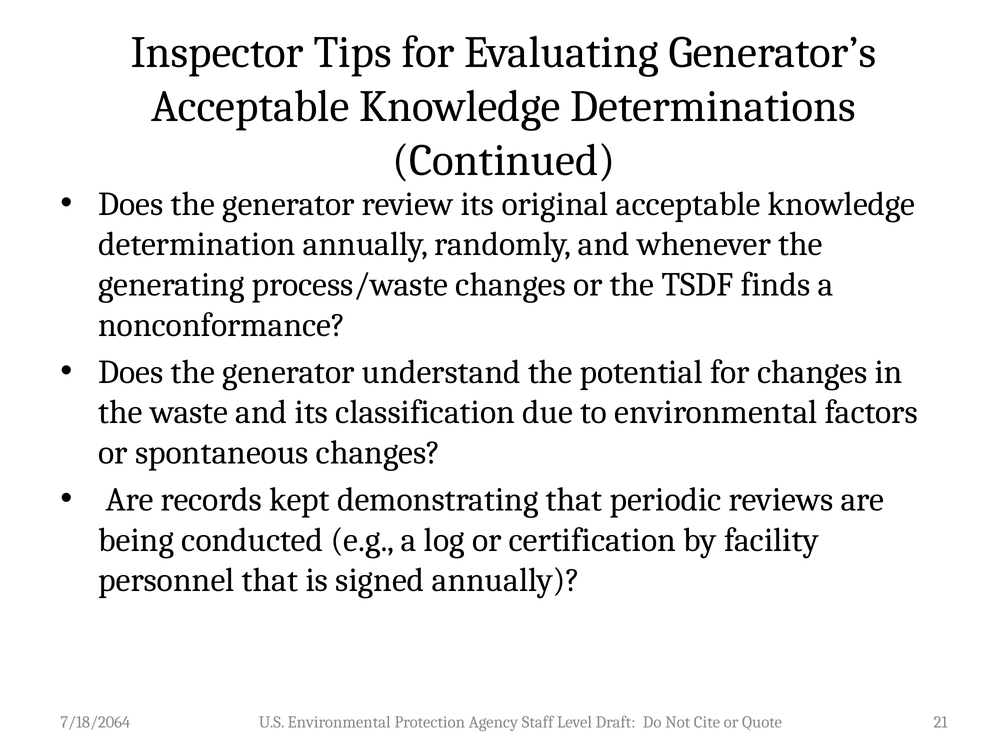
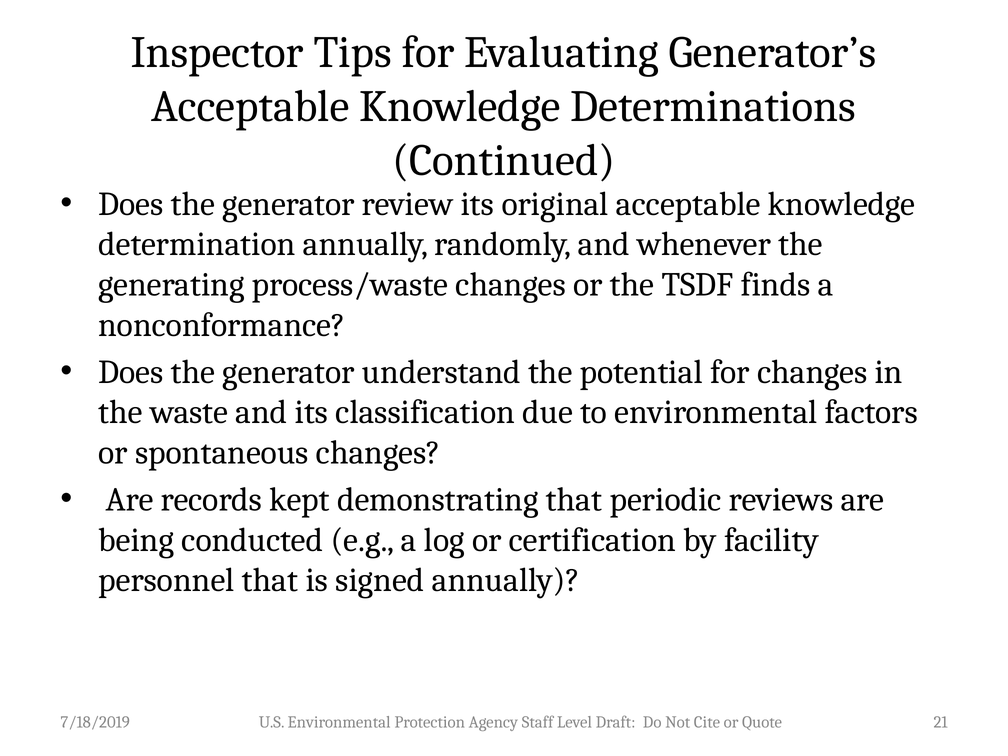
7/18/2064: 7/18/2064 -> 7/18/2019 (95, 722)
